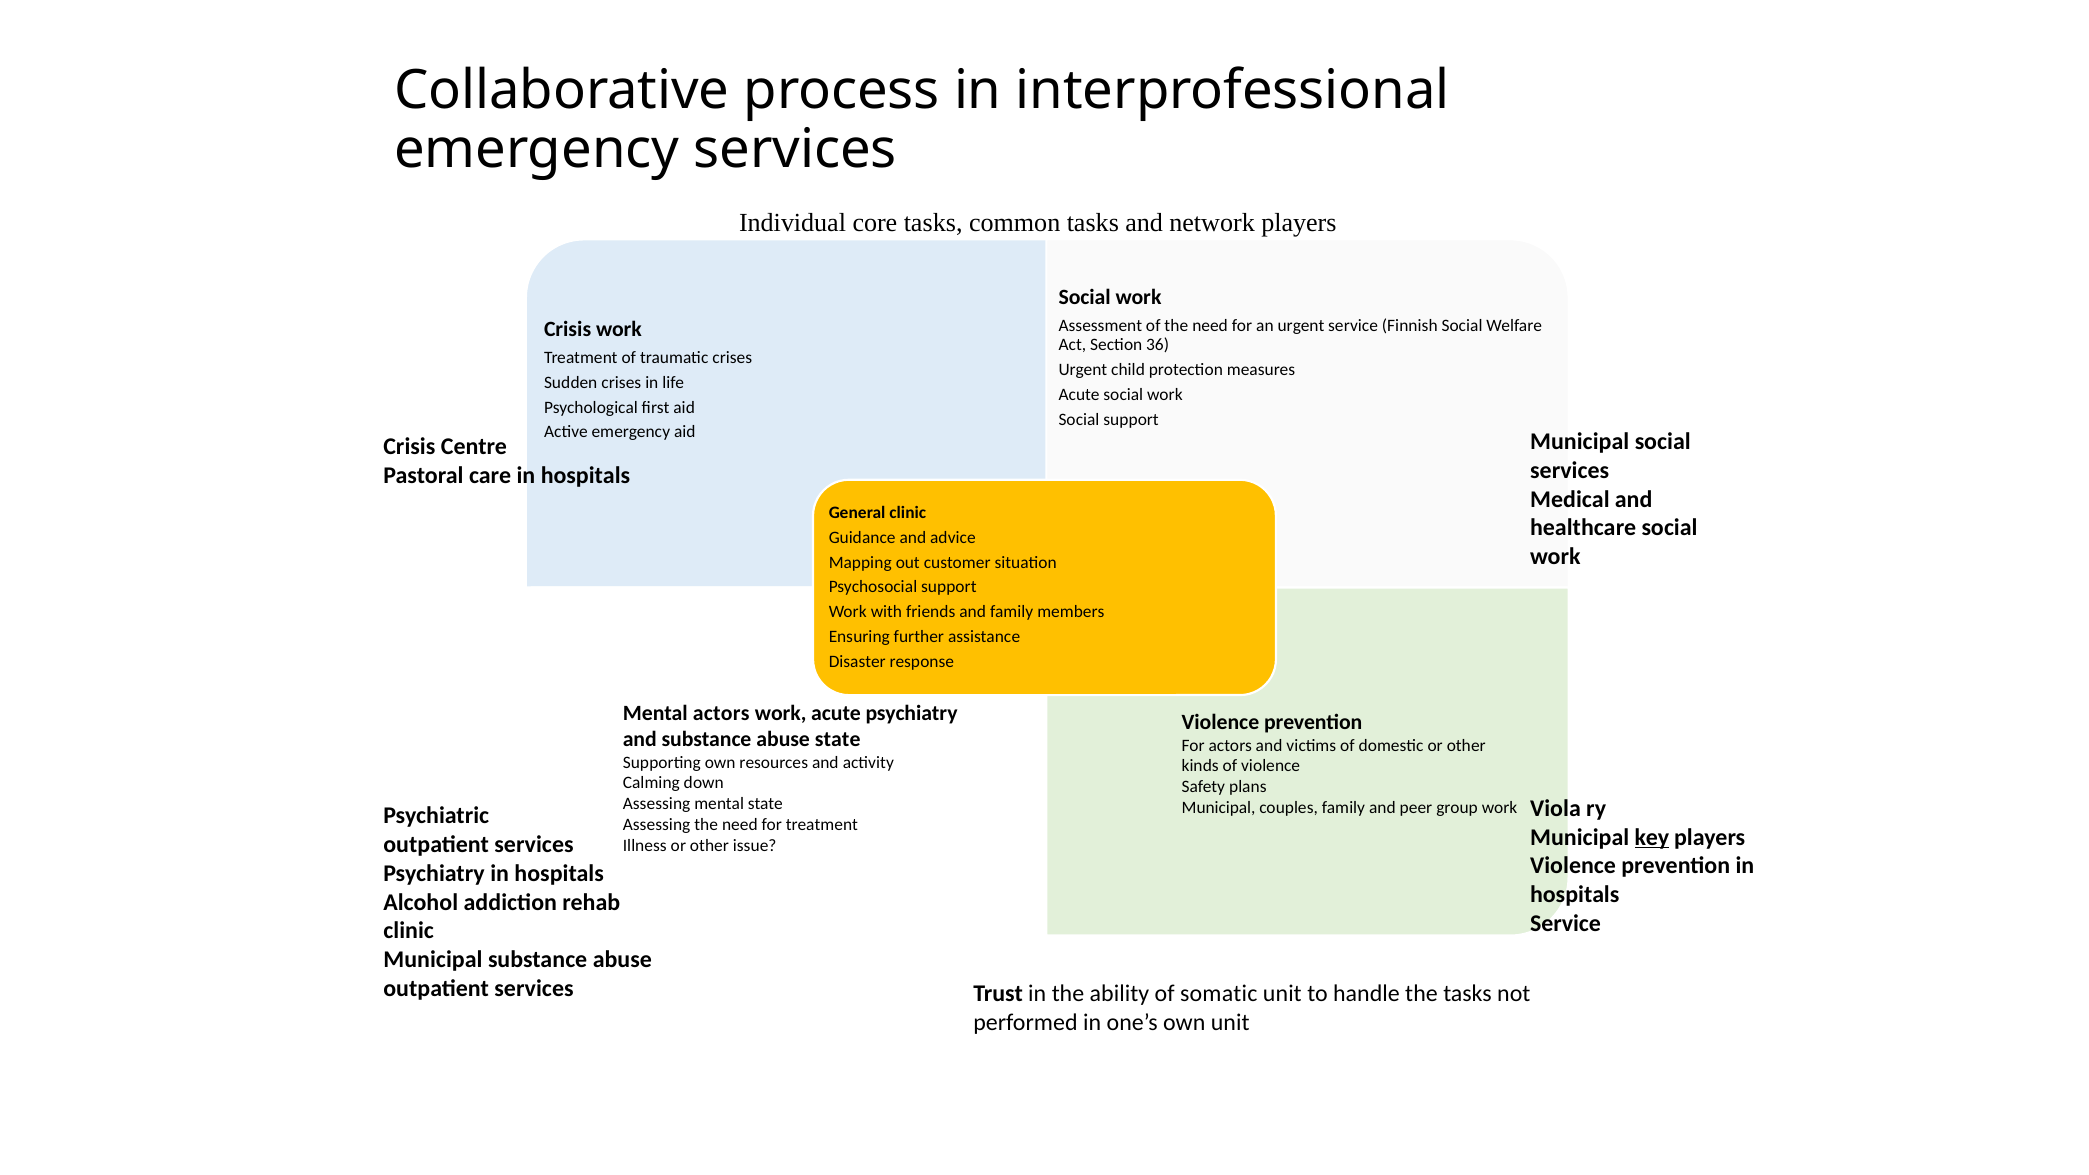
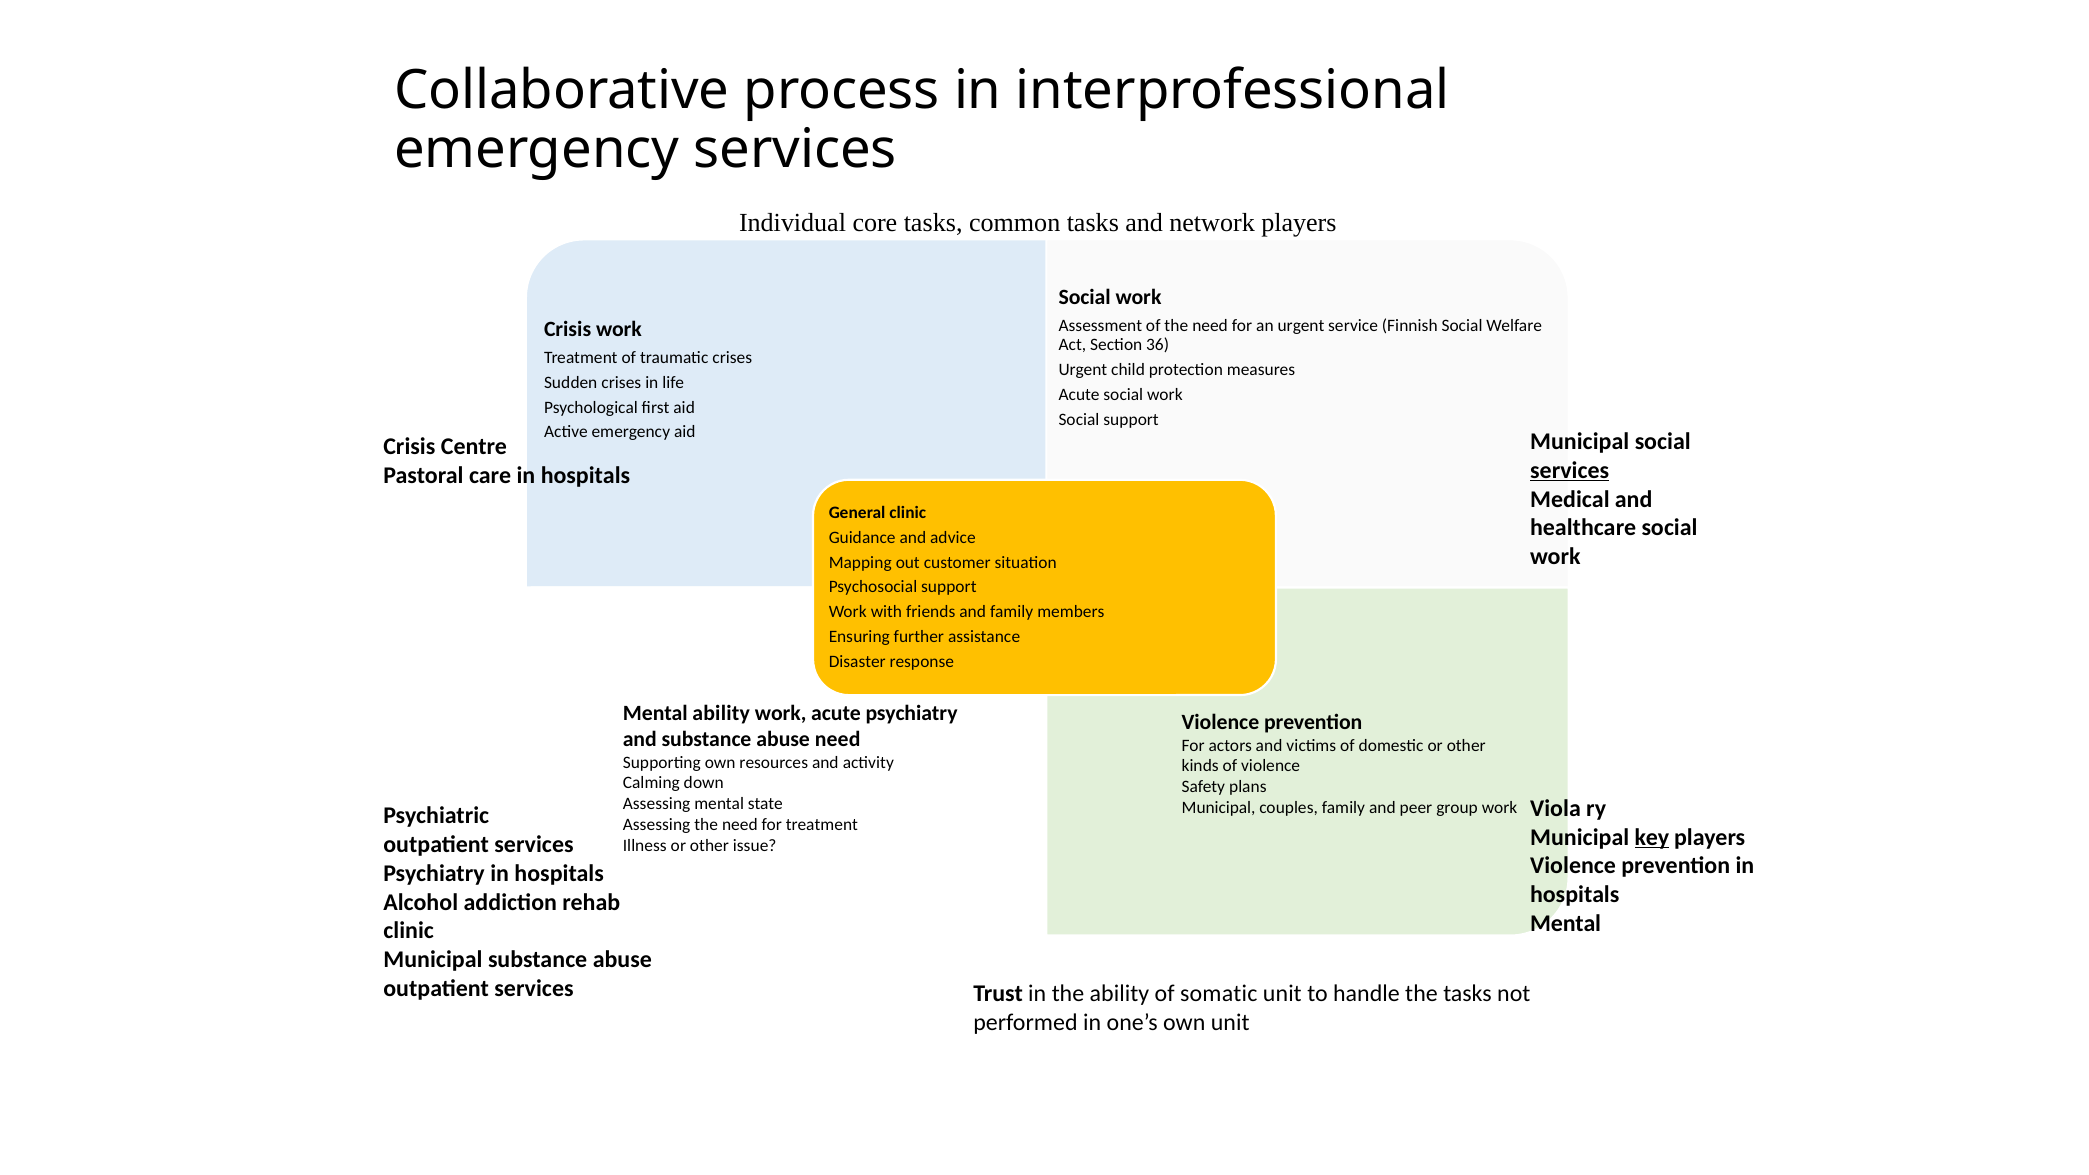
services underline: none -> present (1570, 471)
Mental actors: actors -> ability (721, 713)
abuse state: state -> need (838, 739)
Service: Service -> Mental (1566, 923)
